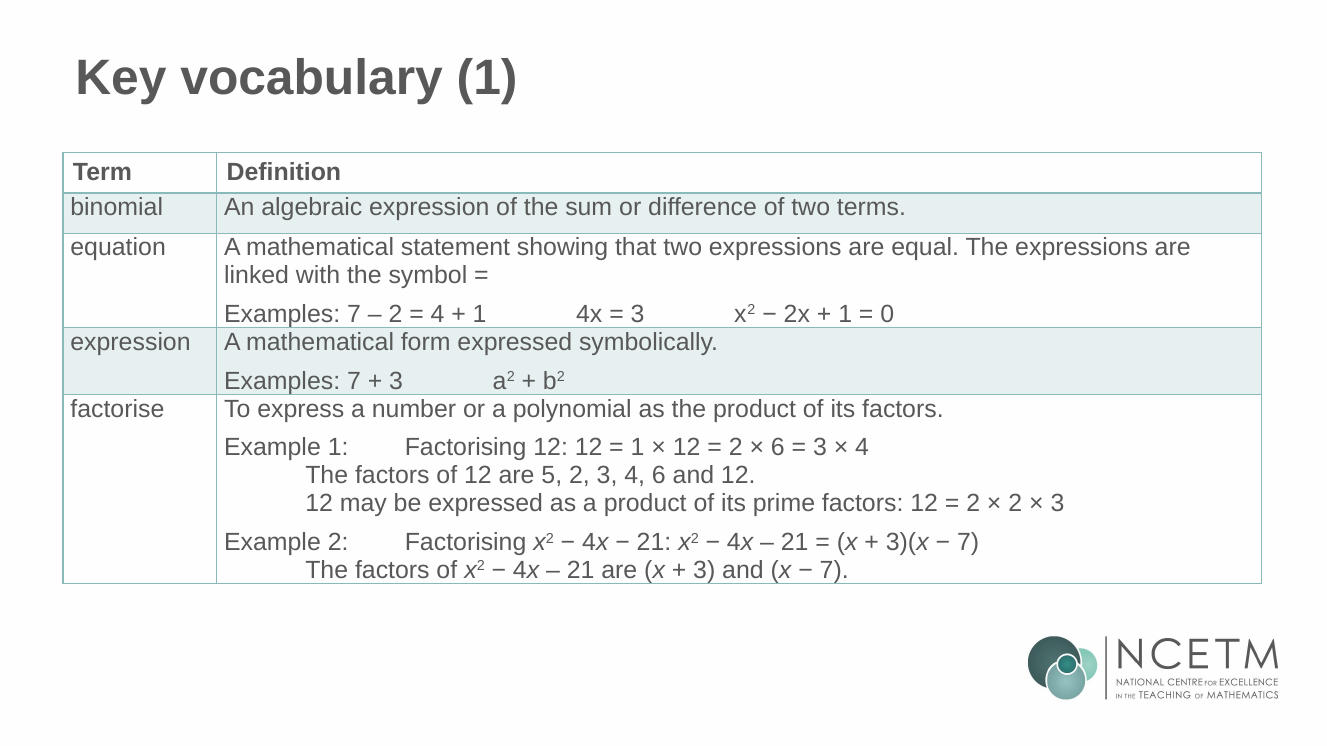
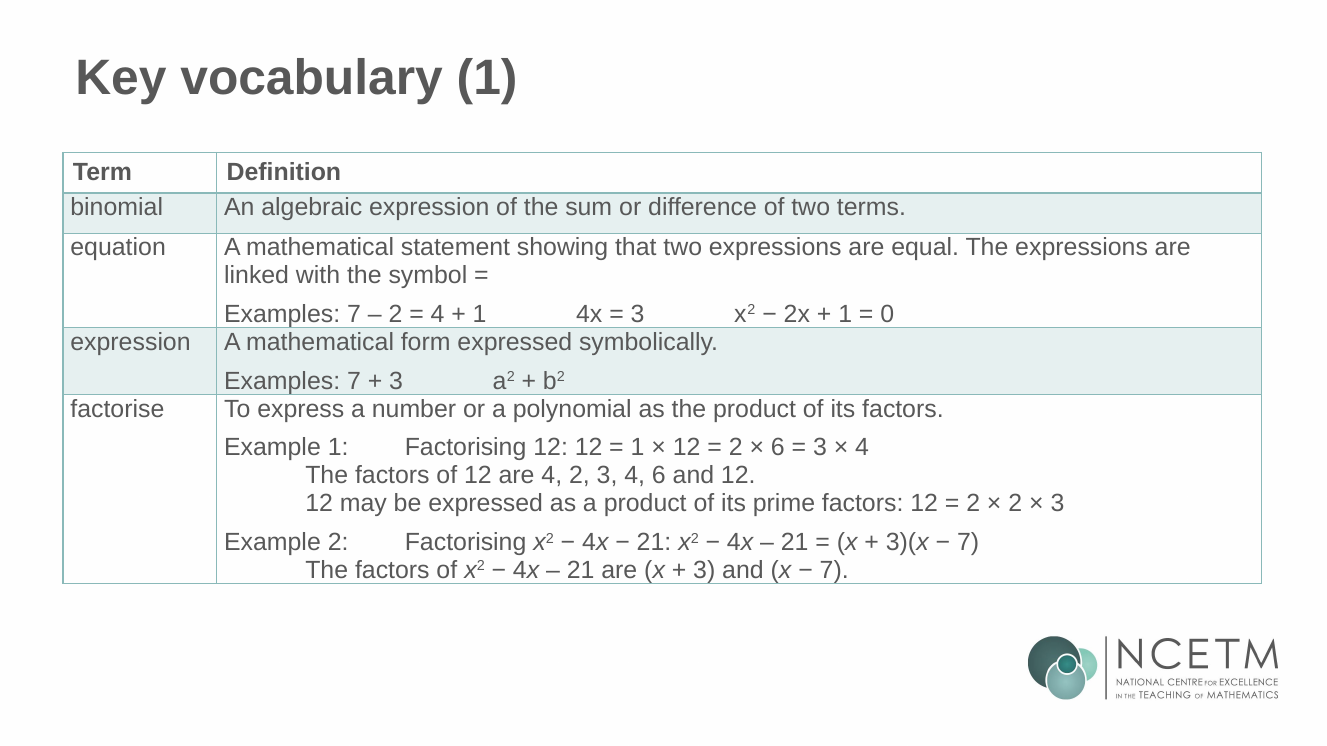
are 5: 5 -> 4 (552, 476)
